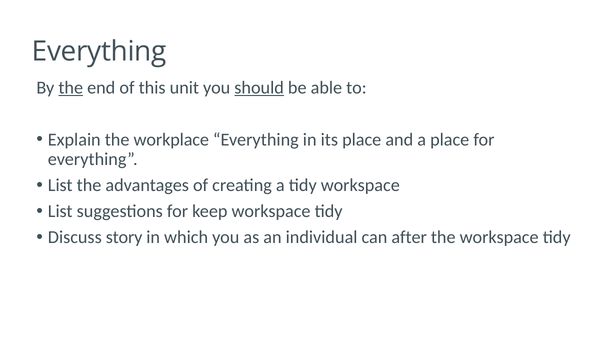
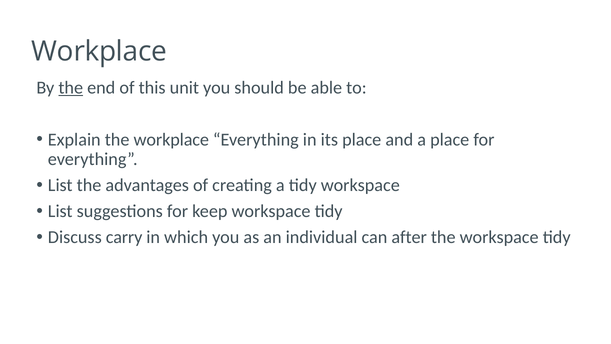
Everything: Everything -> Workplace (99, 51)
should underline: present -> none (259, 87)
story: story -> carry (124, 237)
